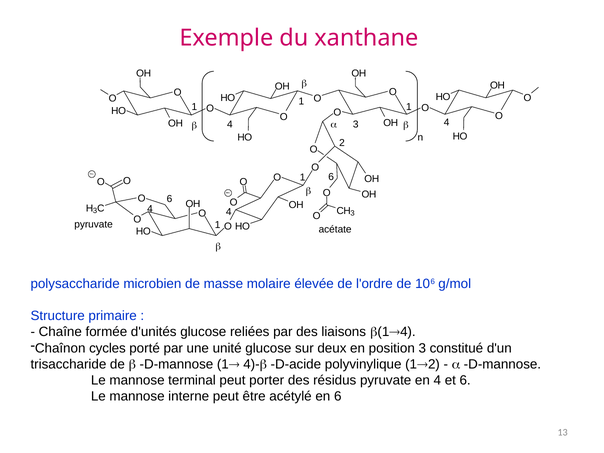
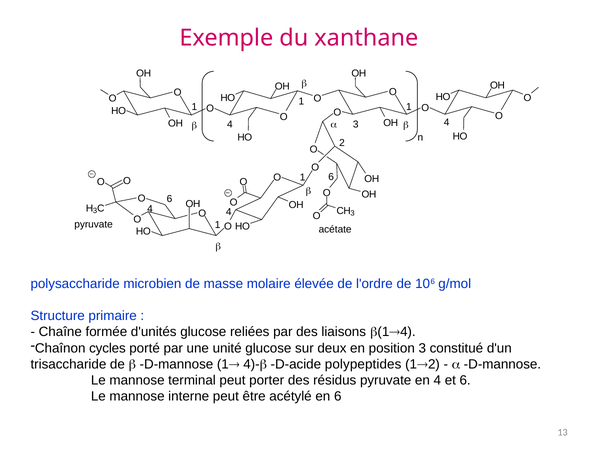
polyvinylique: polyvinylique -> polypeptides (363, 364)
